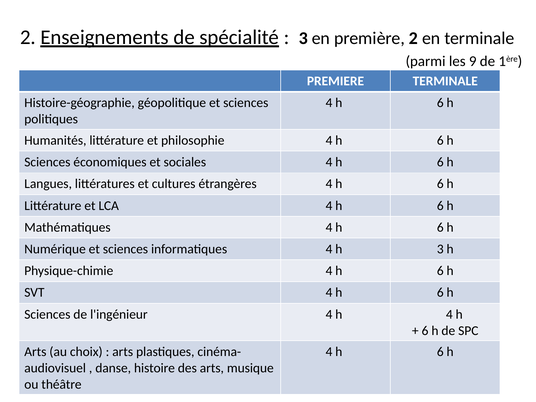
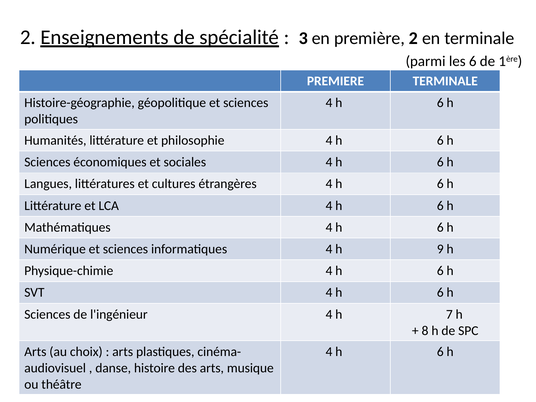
les 9: 9 -> 6 (473, 61)
h 3: 3 -> 9 (440, 249)
h 4: 4 -> 7 (449, 314)
6: 6 -> 8 (425, 331)
